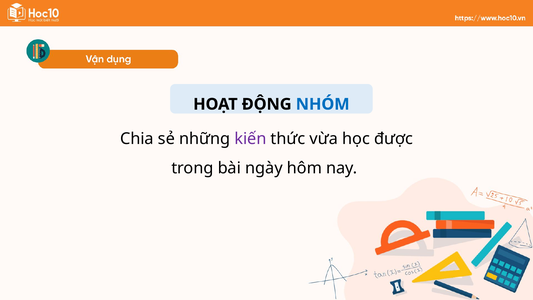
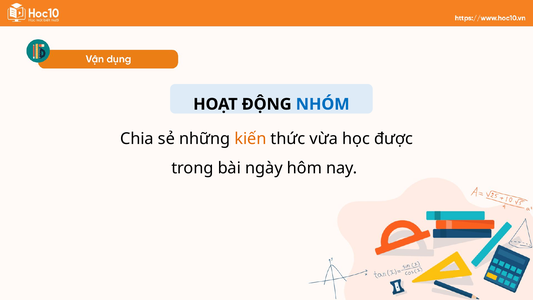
kiến colour: purple -> orange (250, 139)
